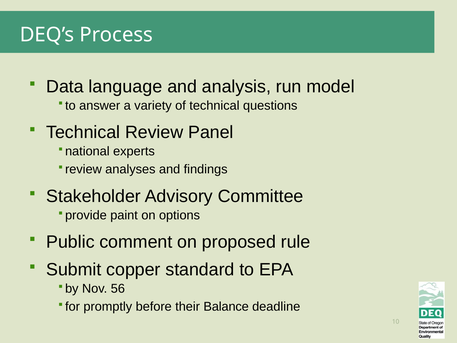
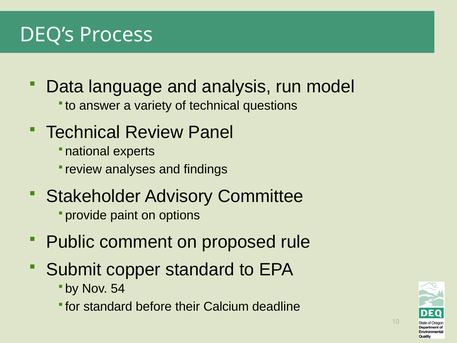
56: 56 -> 54 (118, 288)
promptly: promptly -> standard (108, 307)
Balance: Balance -> Calcium (226, 307)
